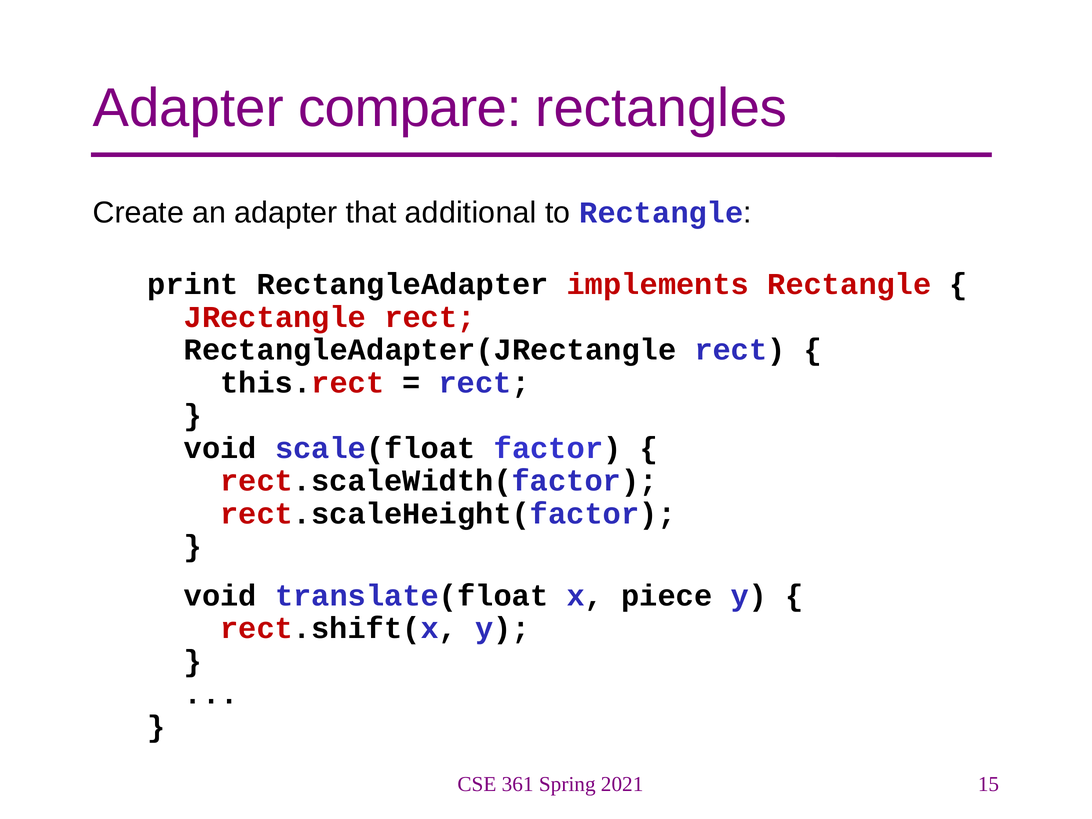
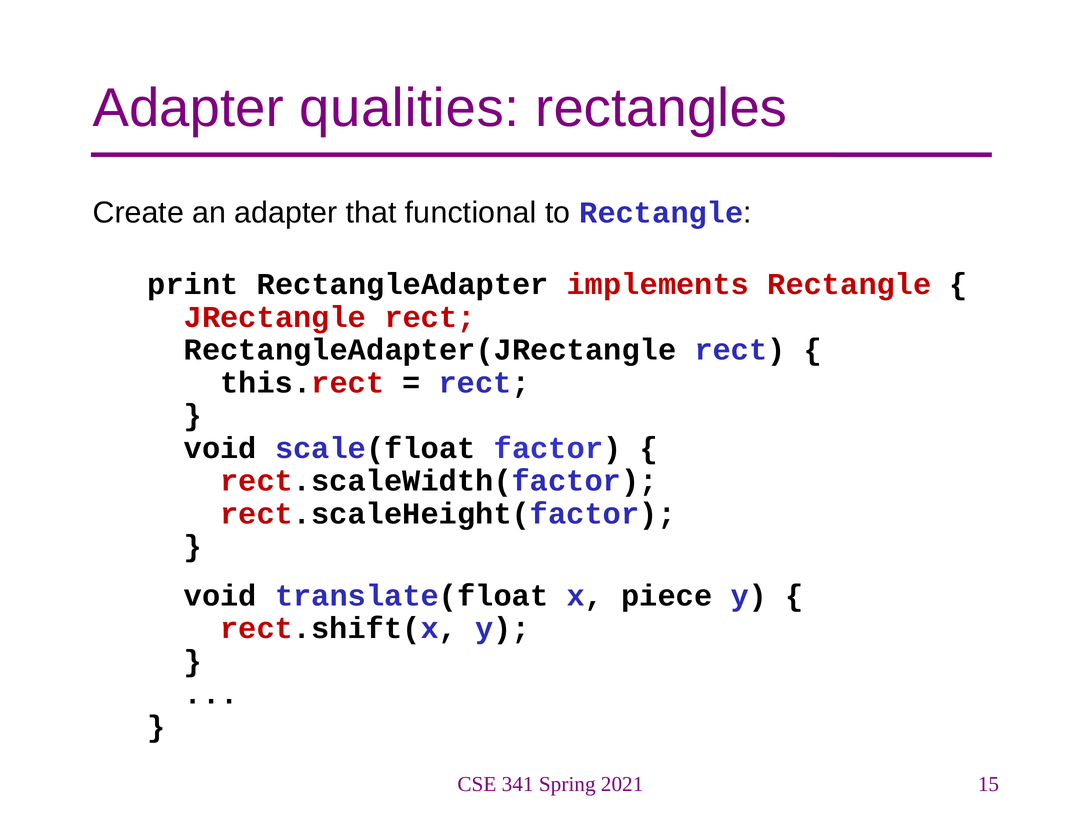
compare: compare -> qualities (409, 108)
additional: additional -> functional (471, 213)
361: 361 -> 341 (518, 784)
